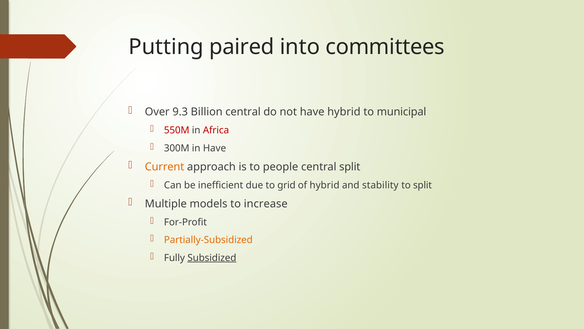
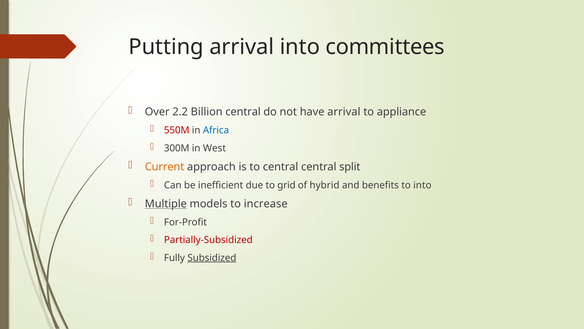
Putting paired: paired -> arrival (242, 47)
9.3: 9.3 -> 2.2 (180, 112)
have hybrid: hybrid -> arrival (344, 112)
municipal: municipal -> appliance (402, 112)
Africa colour: red -> blue (216, 130)
in Have: Have -> West (214, 148)
to people: people -> central (281, 166)
stability: stability -> benefits (380, 185)
to split: split -> into (422, 185)
Multiple underline: none -> present (166, 203)
Partially-Subsidized colour: orange -> red (208, 240)
